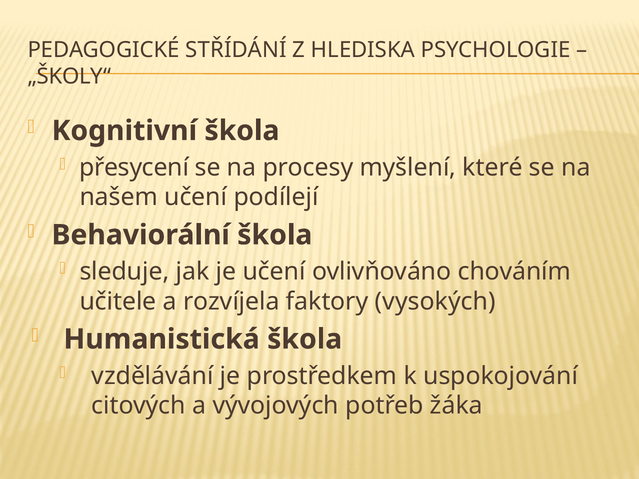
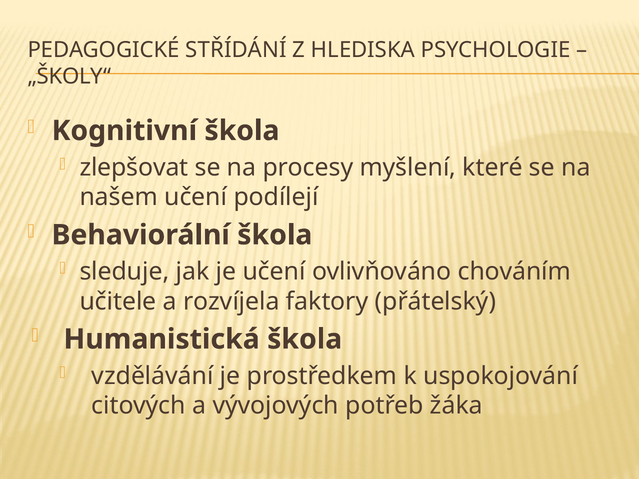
přesycení: přesycení -> zlepšovat (134, 167)
vysokých: vysokých -> přátelský (435, 302)
